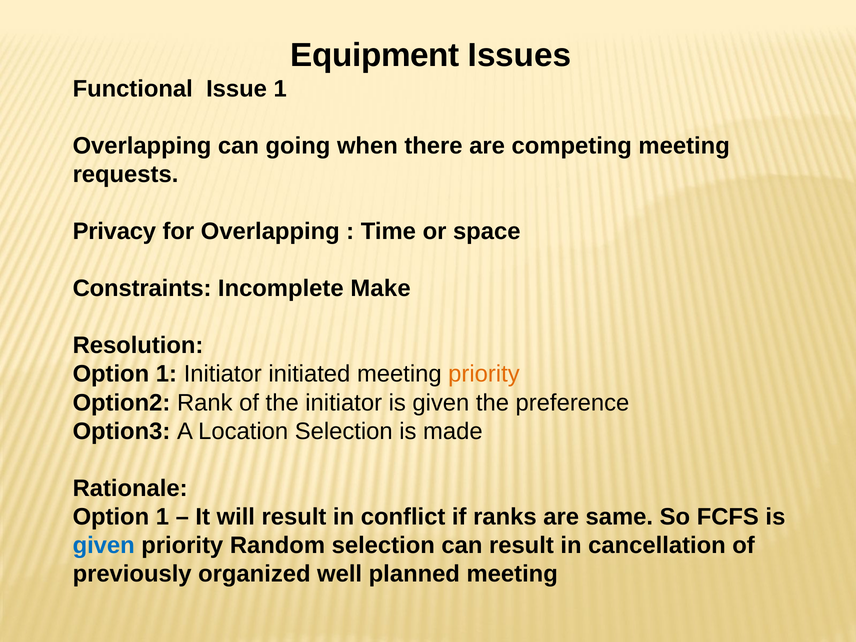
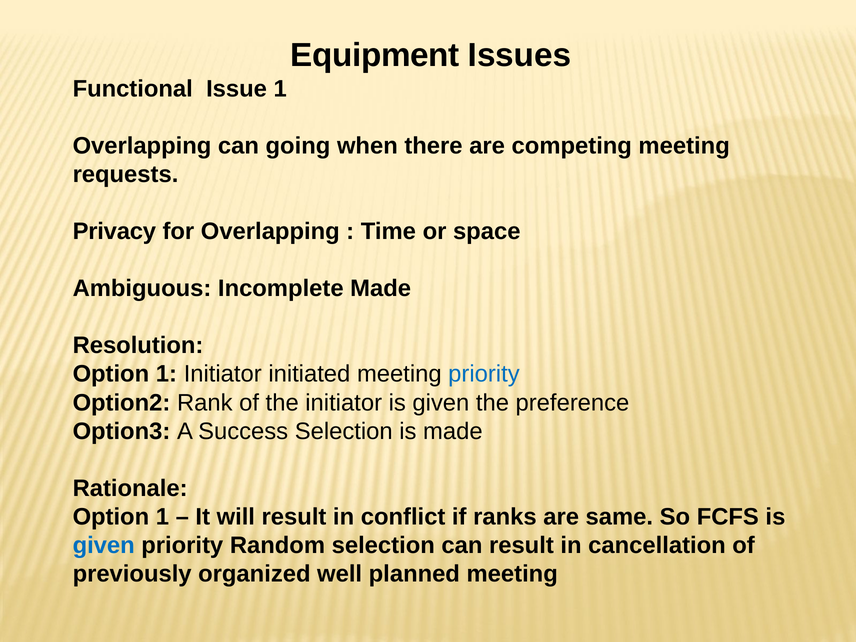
Constraints: Constraints -> Ambiguous (142, 288)
Incomplete Make: Make -> Made (381, 288)
priority colour: orange -> blue (484, 374)
Location: Location -> Success (243, 431)
